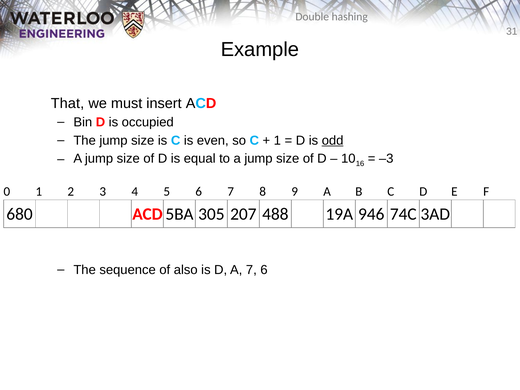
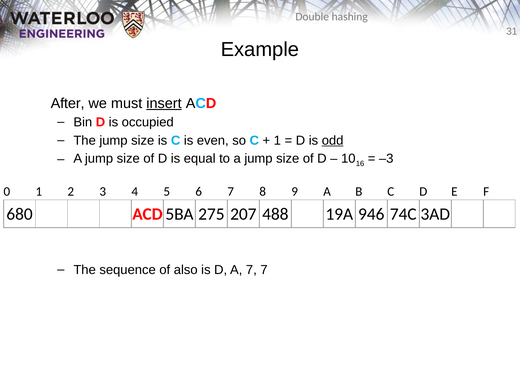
That: That -> After (68, 103)
insert underline: none -> present (164, 103)
305: 305 -> 275 (211, 214)
7 6: 6 -> 7 (264, 270)
